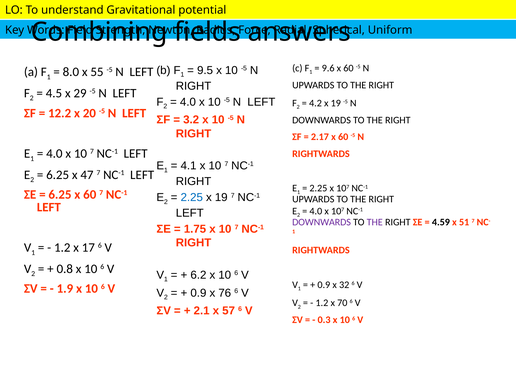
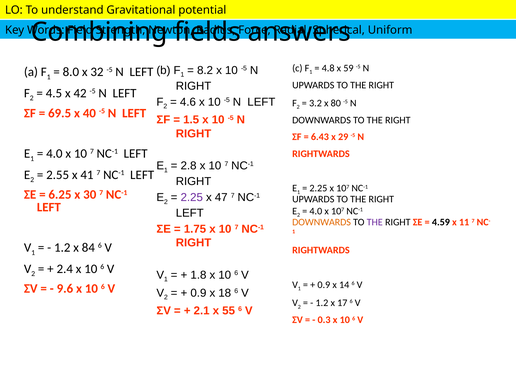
9.6: 9.6 -> 4.8 (328, 68)
60: 60 -> 59 (348, 68)
9.5: 9.5 -> 8.2 (205, 70)
55: 55 -> 32 (97, 72)
29: 29 -> 42 (80, 93)
4.0: 4.0 -> 4.6 (188, 102)
4.2: 4.2 -> 3.2 (315, 103)
19: 19 -> 80 (336, 103)
12.2: 12.2 -> 69.5 (60, 113)
20: 20 -> 40 (89, 113)
3.2: 3.2 -> 1.5 (191, 120)
2.17: 2.17 -> 6.43 (320, 137)
60: 60 -> 29 (343, 137)
4.1: 4.1 -> 2.8 (189, 166)
6.25: 6.25 -> 2.55 (58, 175)
47: 47 -> 41 (87, 175)
6.25 x 60: 60 -> 30 (90, 195)
2.25 colour: blue -> purple (192, 197)
19: 19 -> 47 (221, 197)
DOWNWARDS colour: purple -> orange (322, 222)
51: 51 -> 11 (464, 222)
17: 17 -> 84 (88, 248)
0.8: 0.8 -> 2.4 (65, 269)
6.2: 6.2 -> 1.8 (198, 275)
32: 32 -> 14 (344, 285)
1.9: 1.9 -> 9.6 (65, 289)
76: 76 -> 18 (225, 293)
70: 70 -> 17 (342, 303)
57: 57 -> 55 (229, 311)
